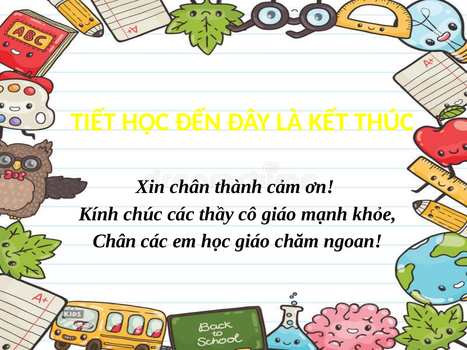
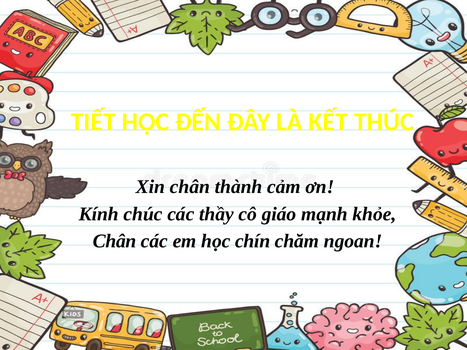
học giáo: giáo -> chín (253, 241)
